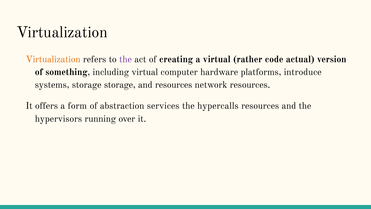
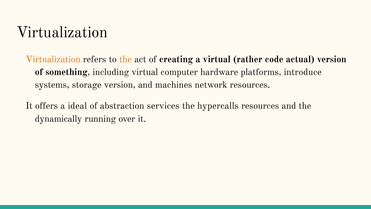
the colour: purple -> orange (126, 59)
storage storage: storage -> version (120, 85)
and resources: resources -> machines (174, 85)
form: form -> ideal (77, 106)
hypervisors: hypervisors -> dynamically (59, 119)
